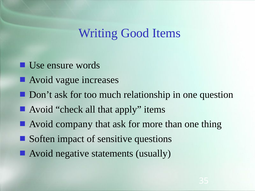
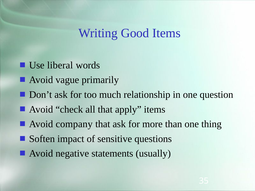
ensure: ensure -> liberal (60, 65)
increases: increases -> primarily (100, 80)
